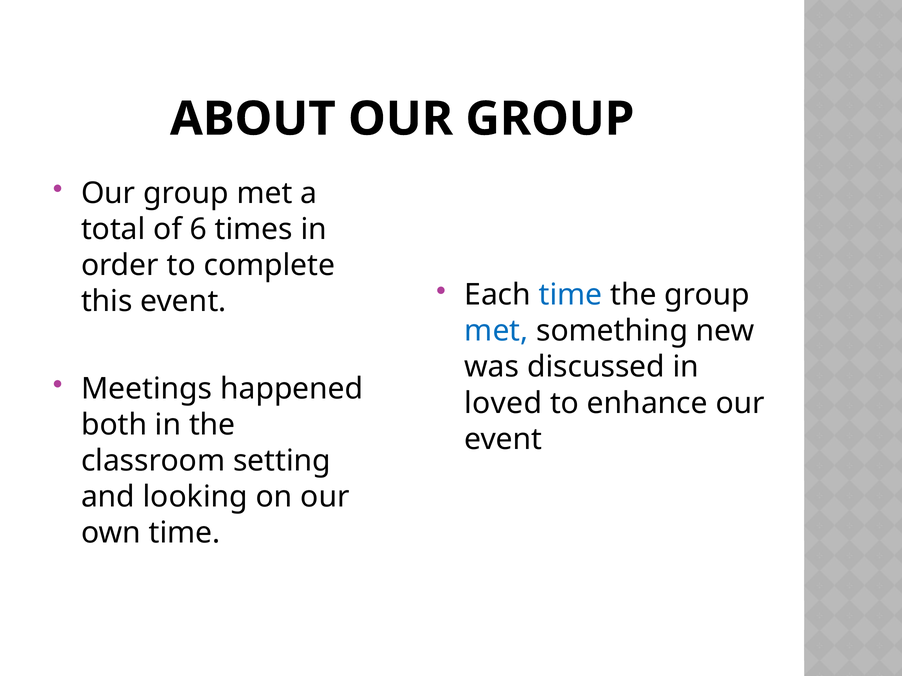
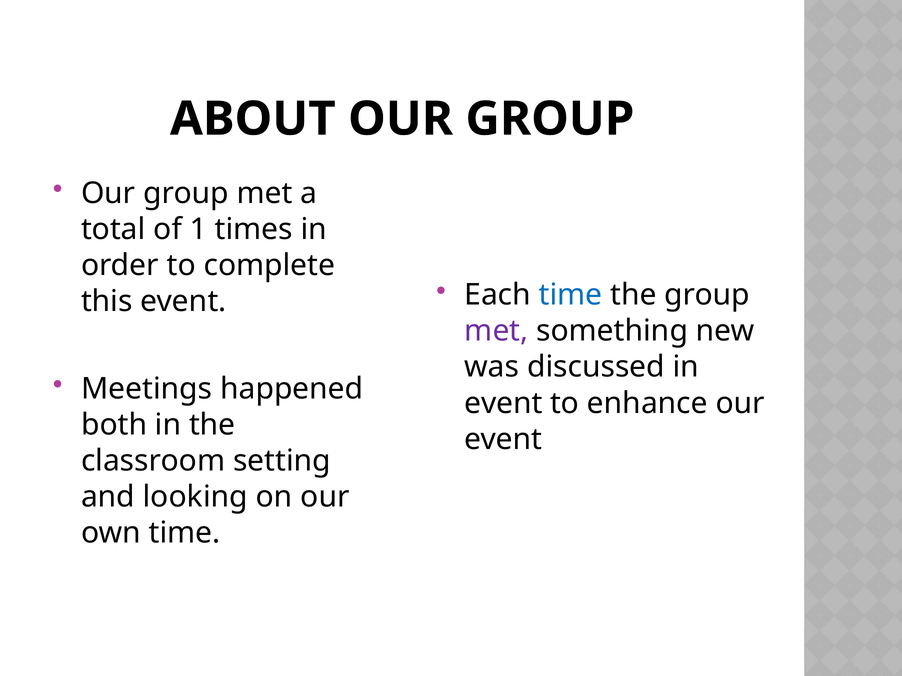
6: 6 -> 1 (198, 230)
met colour: blue -> purple (496, 331)
loved: loved -> event (503, 403)
